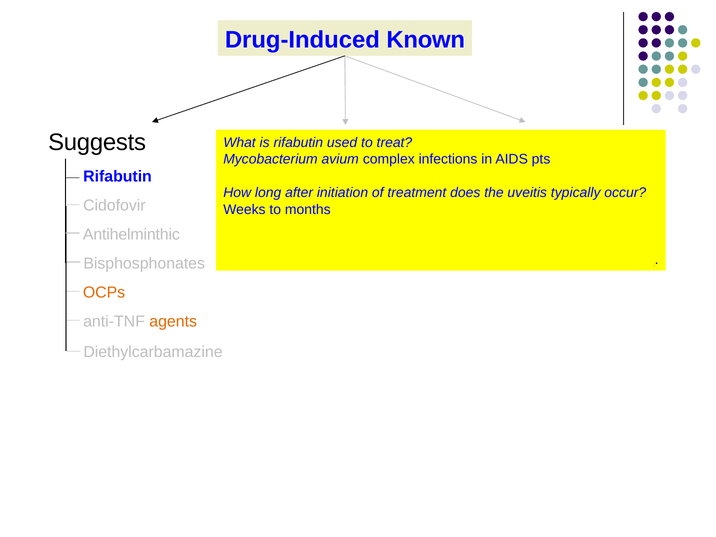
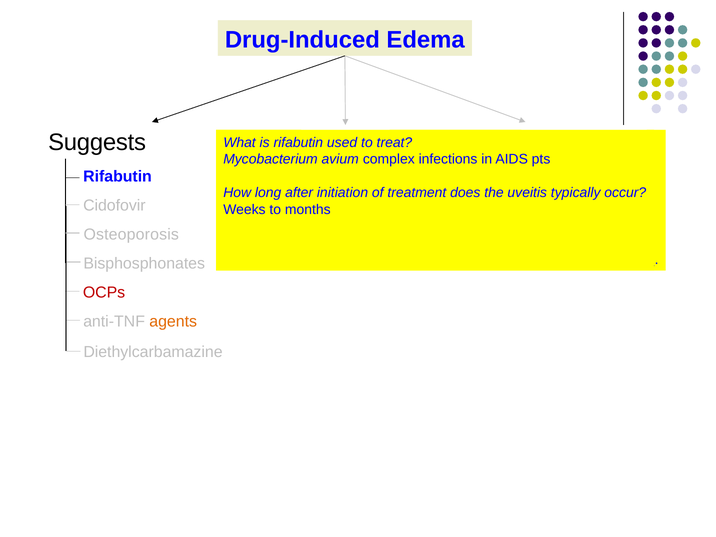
Known: Known -> Edema (426, 40)
Antihelminthic: Antihelminthic -> Osteoporosis (131, 234)
OCPs colour: orange -> red (104, 293)
